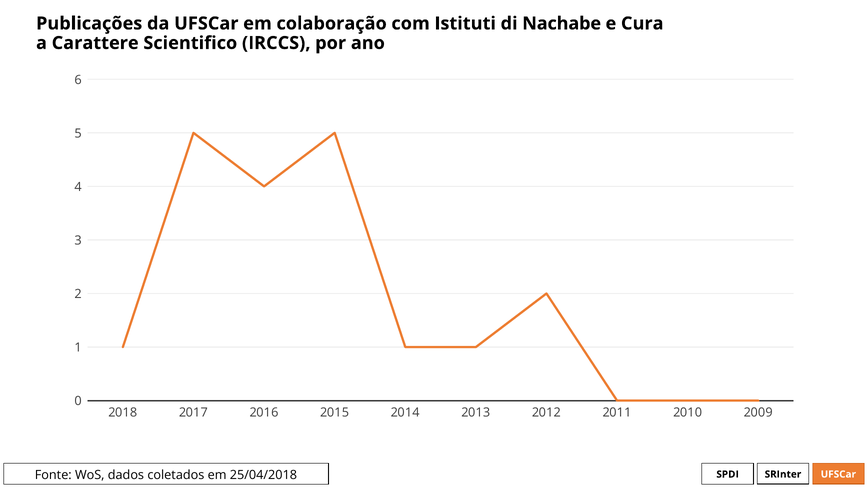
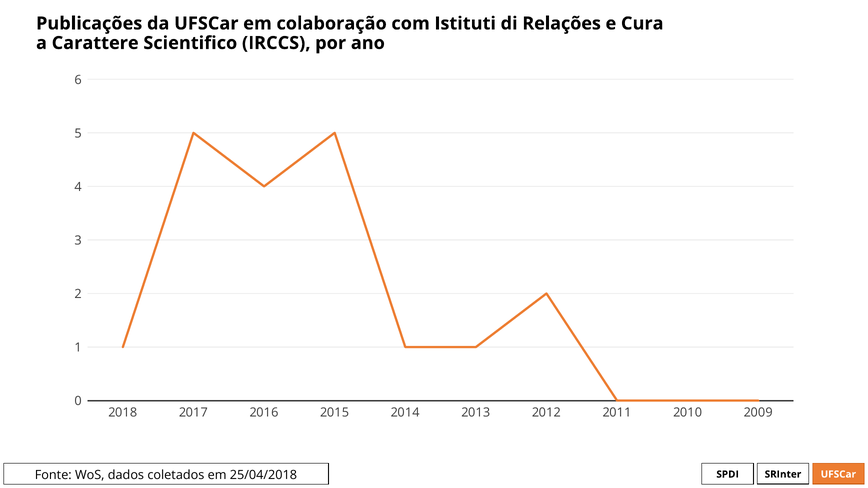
Nachabe: Nachabe -> Relações (562, 24)
